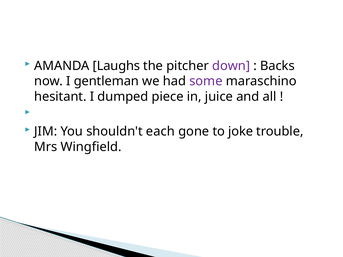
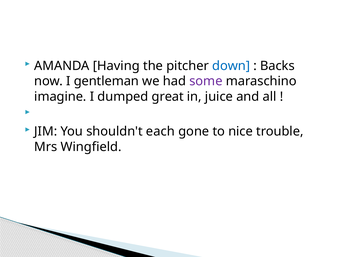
Laughs: Laughs -> Having (116, 66)
down colour: purple -> blue (231, 66)
hesitant: hesitant -> imagine (60, 97)
piece: piece -> great (168, 97)
joke: joke -> nice (241, 131)
